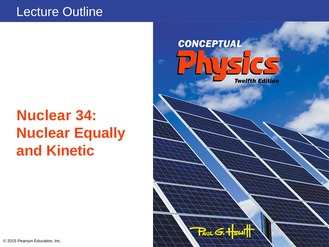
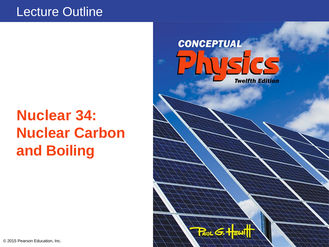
Equally: Equally -> Carbon (100, 133)
Kinetic: Kinetic -> Boiling (70, 151)
